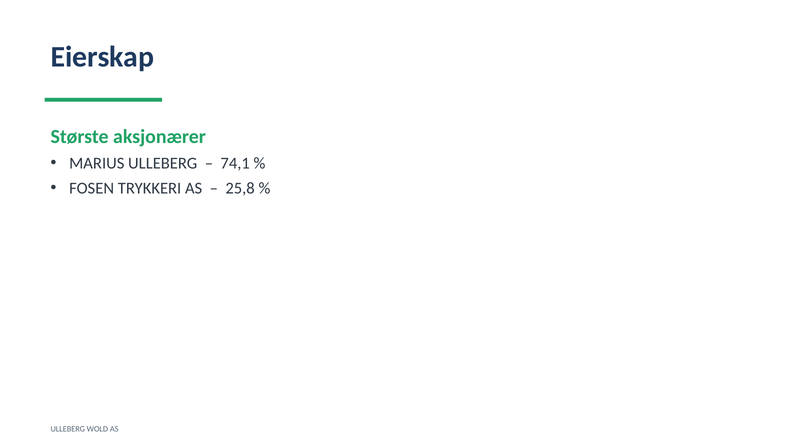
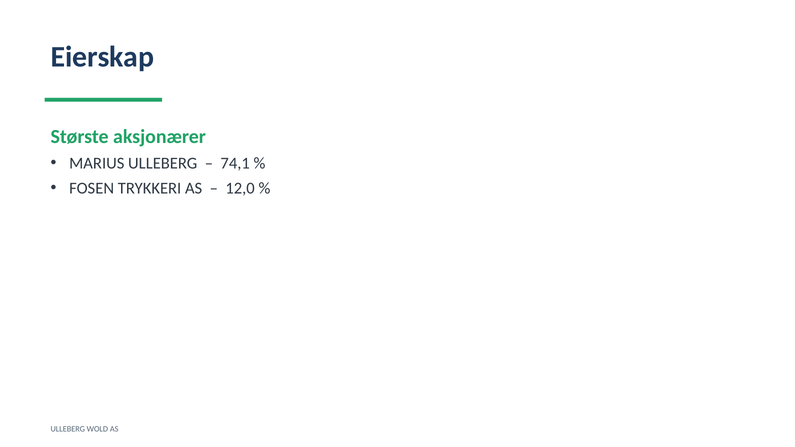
25,8: 25,8 -> 12,0 (240, 188)
